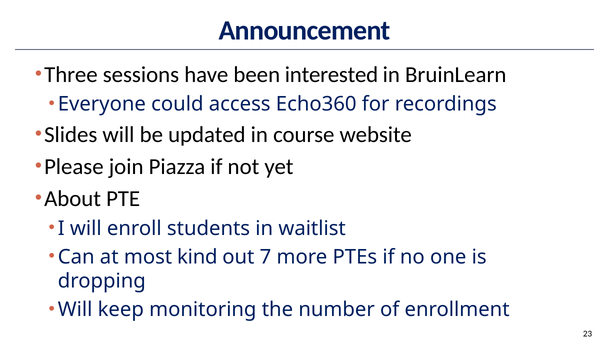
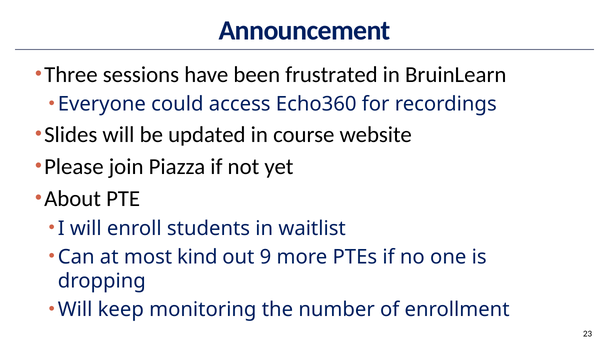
interested: interested -> frustrated (331, 75)
7: 7 -> 9 (265, 257)
